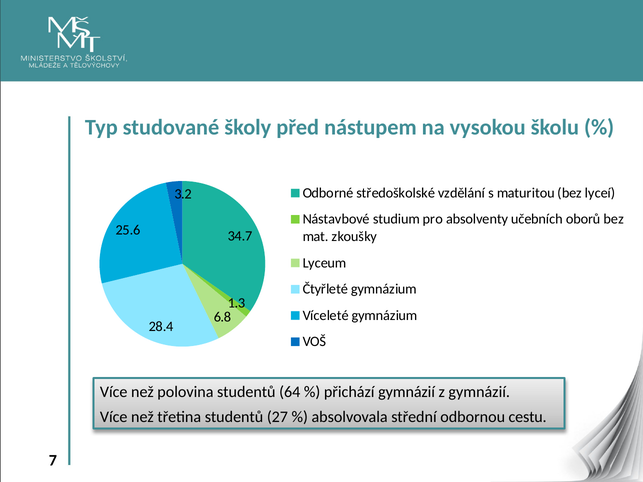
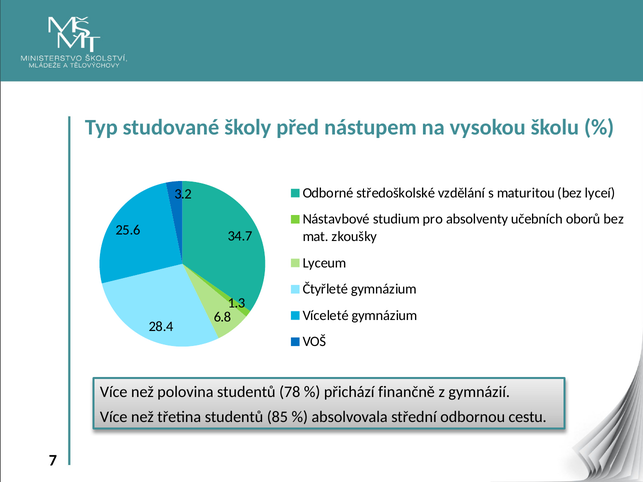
64: 64 -> 78 (290, 392)
přichází gymnázií: gymnázií -> finančně (407, 392)
27: 27 -> 85 (277, 417)
